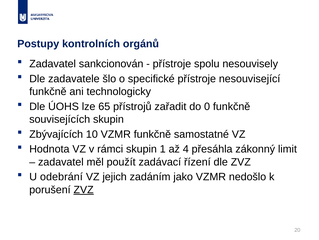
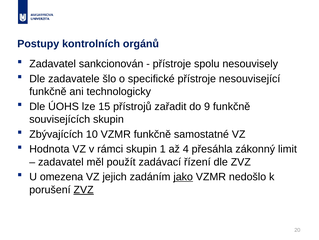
65: 65 -> 15 (104, 106)
0: 0 -> 9 (207, 106)
odebrání: odebrání -> omezena (62, 176)
jako underline: none -> present (183, 176)
